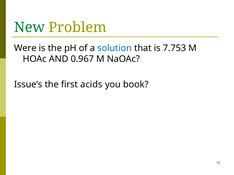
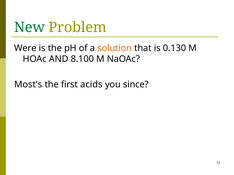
solution colour: blue -> orange (115, 48)
7.753: 7.753 -> 0.130 (175, 48)
0.967: 0.967 -> 8.100 (82, 59)
Issue’s: Issue’s -> Most’s (28, 85)
book: book -> since (136, 85)
